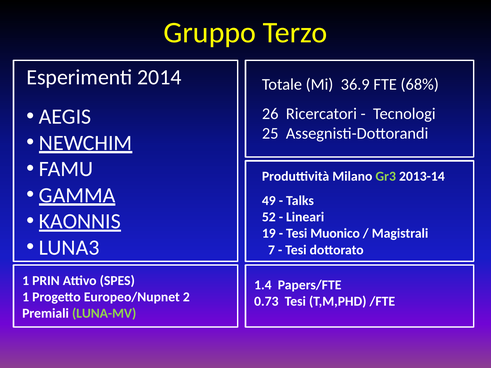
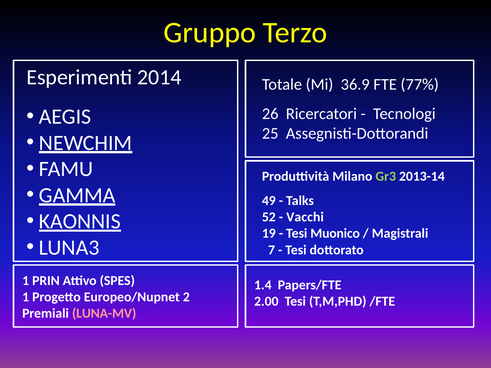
68%: 68% -> 77% (420, 84)
Lineari: Lineari -> Vacchi (305, 217)
0.73: 0.73 -> 2.00 (266, 302)
LUNA-MV colour: light green -> pink (104, 313)
